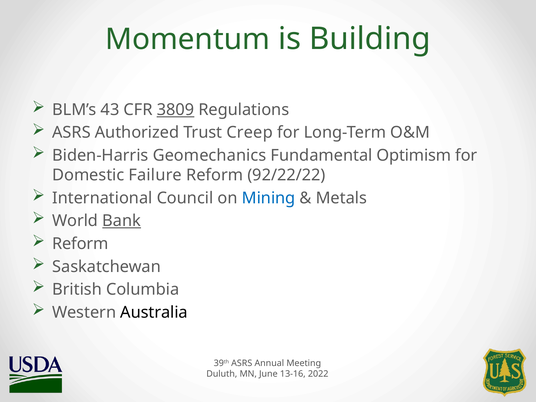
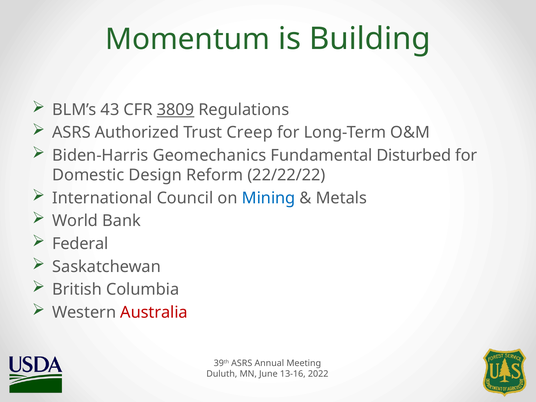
Optimism: Optimism -> Disturbed (414, 155)
Failure: Failure -> Design (155, 175)
92/22/22: 92/22/22 -> 22/22/22 (286, 175)
Bank underline: present -> none (122, 221)
Reform: Reform -> Federal (80, 244)
Australia colour: black -> red (154, 312)
